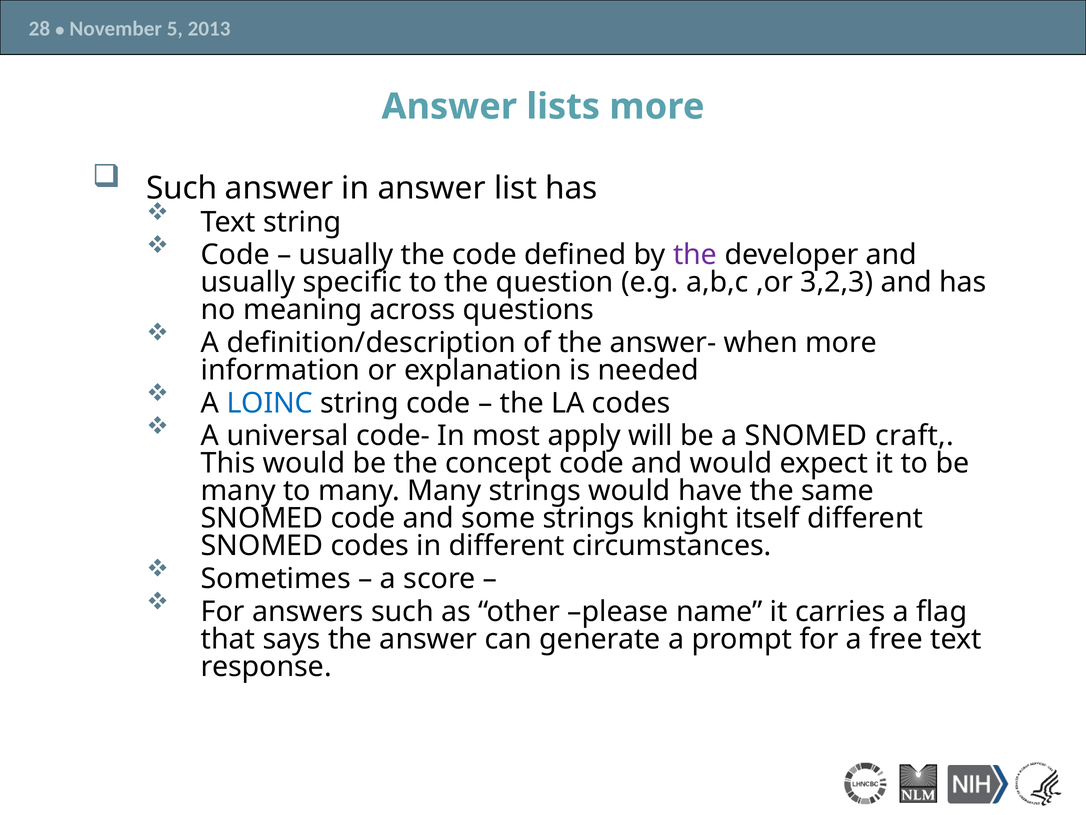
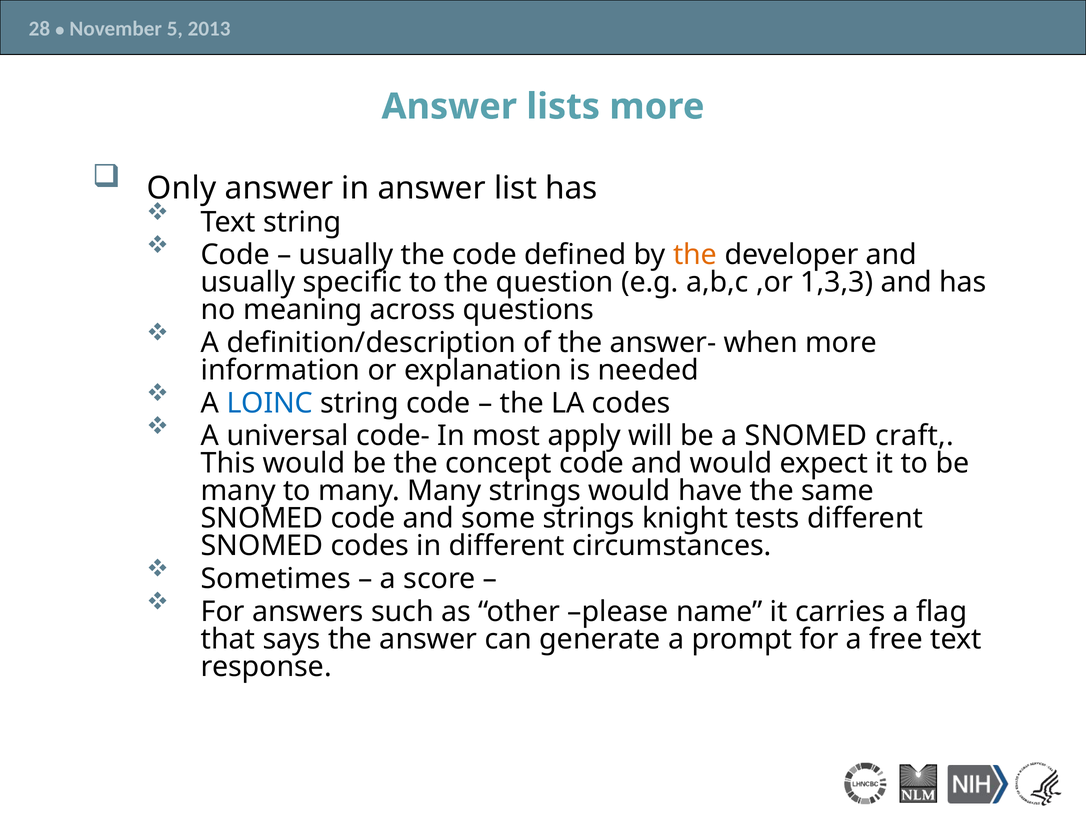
Such: Such -> Only (181, 188)
the colour: purple -> orange (695, 255)
3,2,3: 3,2,3 -> 1,3,3 (837, 282)
itself: itself -> tests (768, 518)
